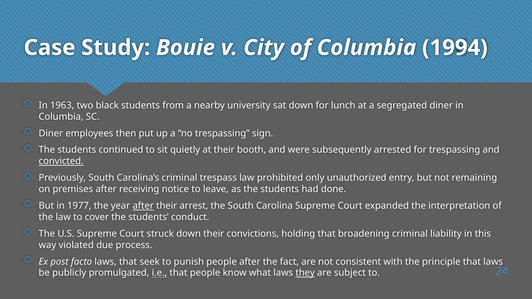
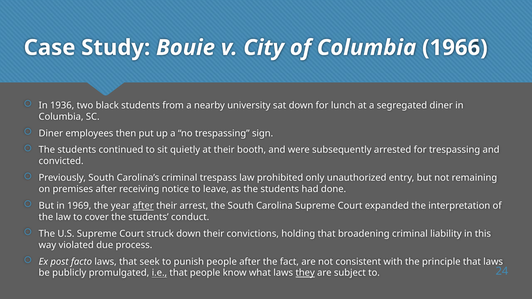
1994: 1994 -> 1966 (455, 48)
1963: 1963 -> 1936 (62, 105)
convicted underline: present -> none (61, 161)
1977: 1977 -> 1969 (79, 206)
